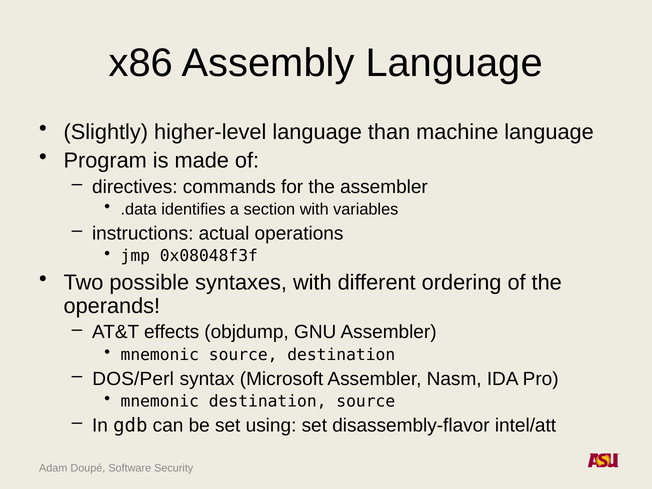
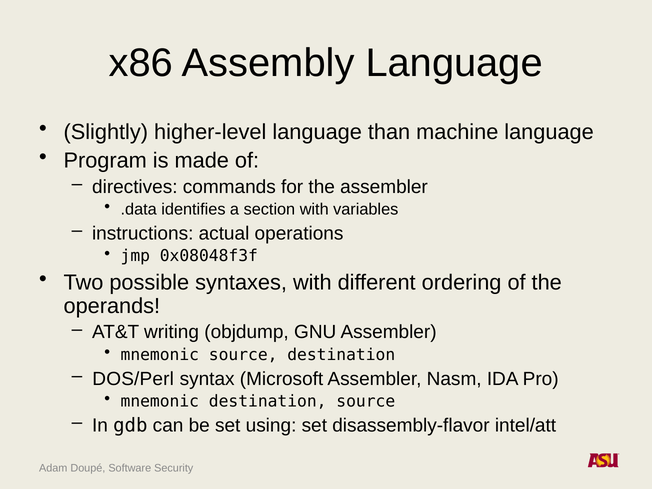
effects: effects -> writing (172, 332)
